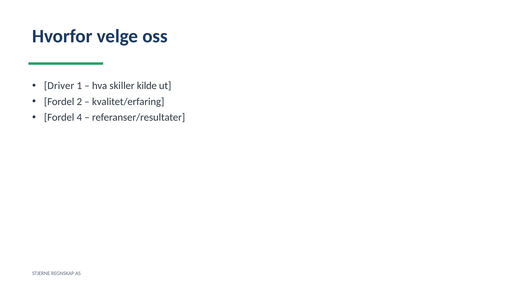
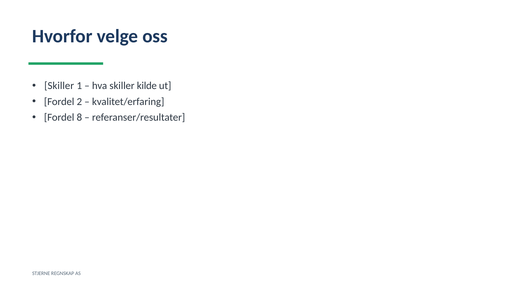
Driver: Driver -> Skiller (59, 86)
4: 4 -> 8 (79, 117)
